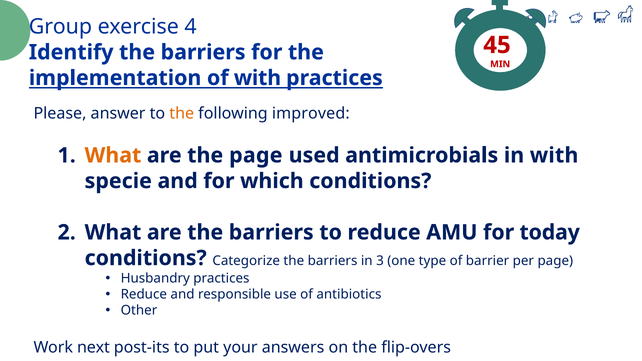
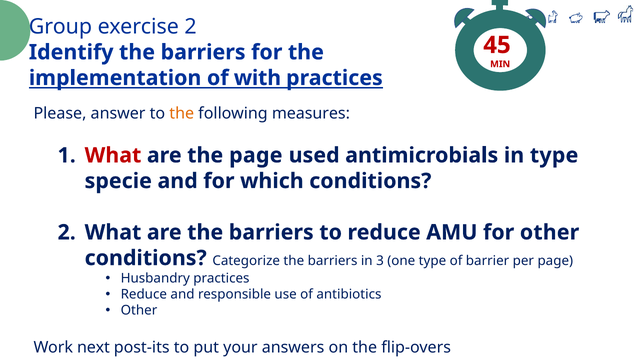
exercise 4: 4 -> 2 (191, 27)
improved: improved -> measures (311, 113)
What colour: orange -> red (113, 155)
in with: with -> type (554, 155)
for today: today -> other (550, 232)
